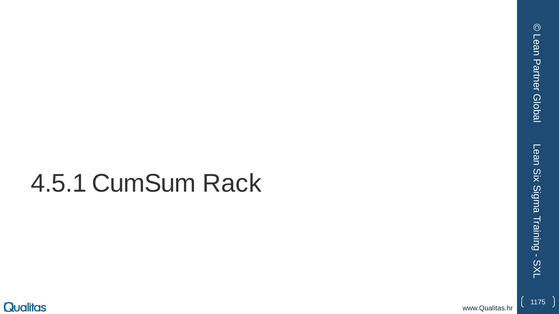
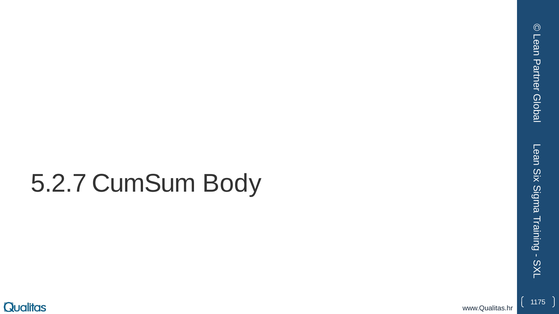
4.5.1: 4.5.1 -> 5.2.7 (59, 184)
Rack: Rack -> Body (232, 184)
